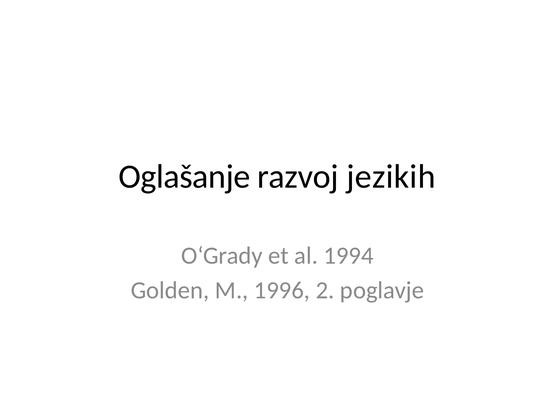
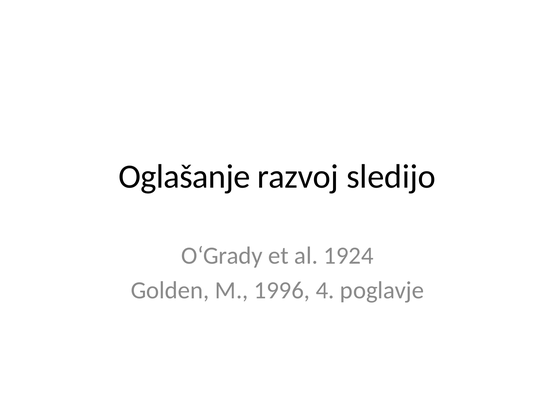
jezikih: jezikih -> sledijo (391, 176)
1994: 1994 -> 1924 (349, 255)
2: 2 -> 4 (325, 290)
